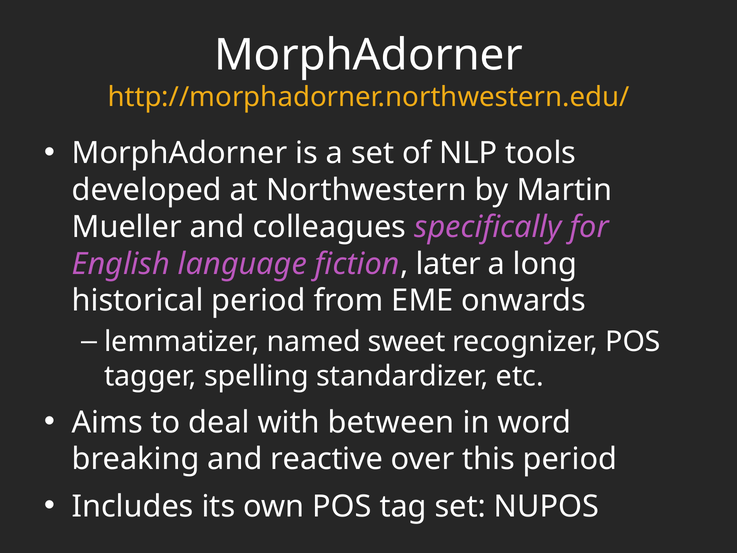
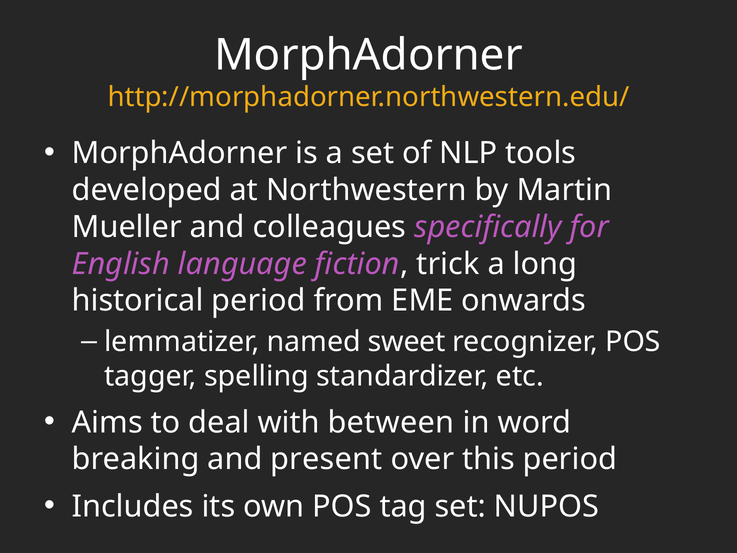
later: later -> trick (448, 264)
reactive: reactive -> present (326, 459)
